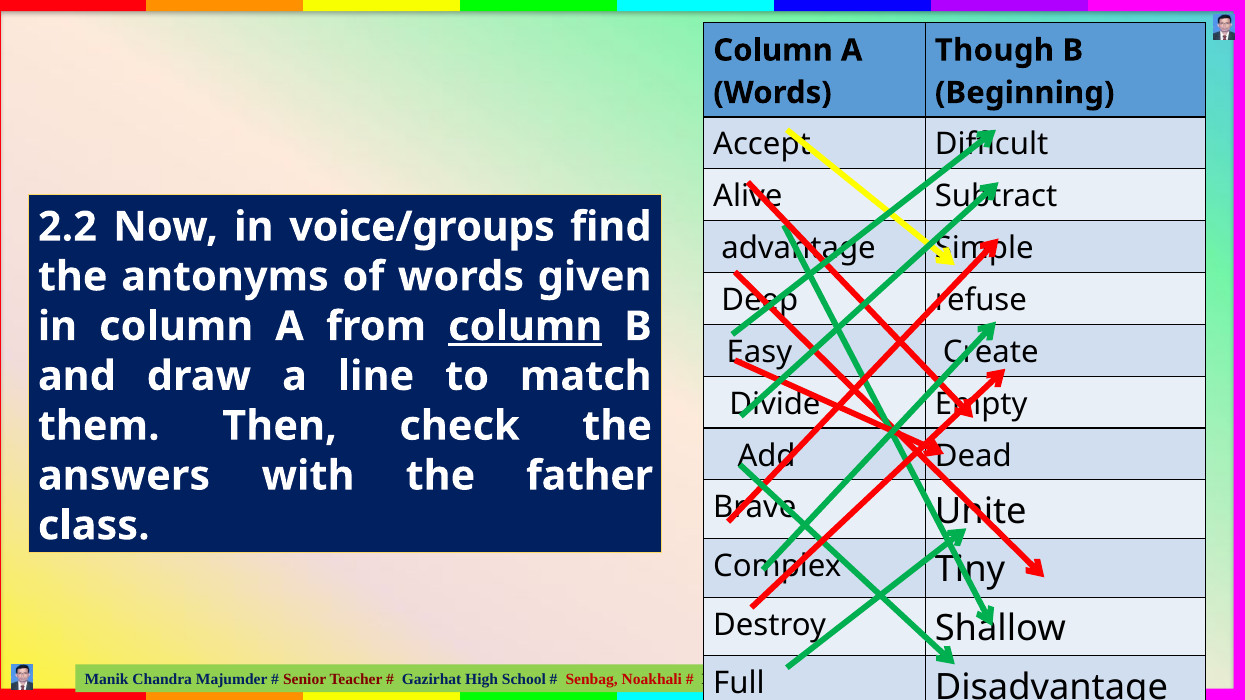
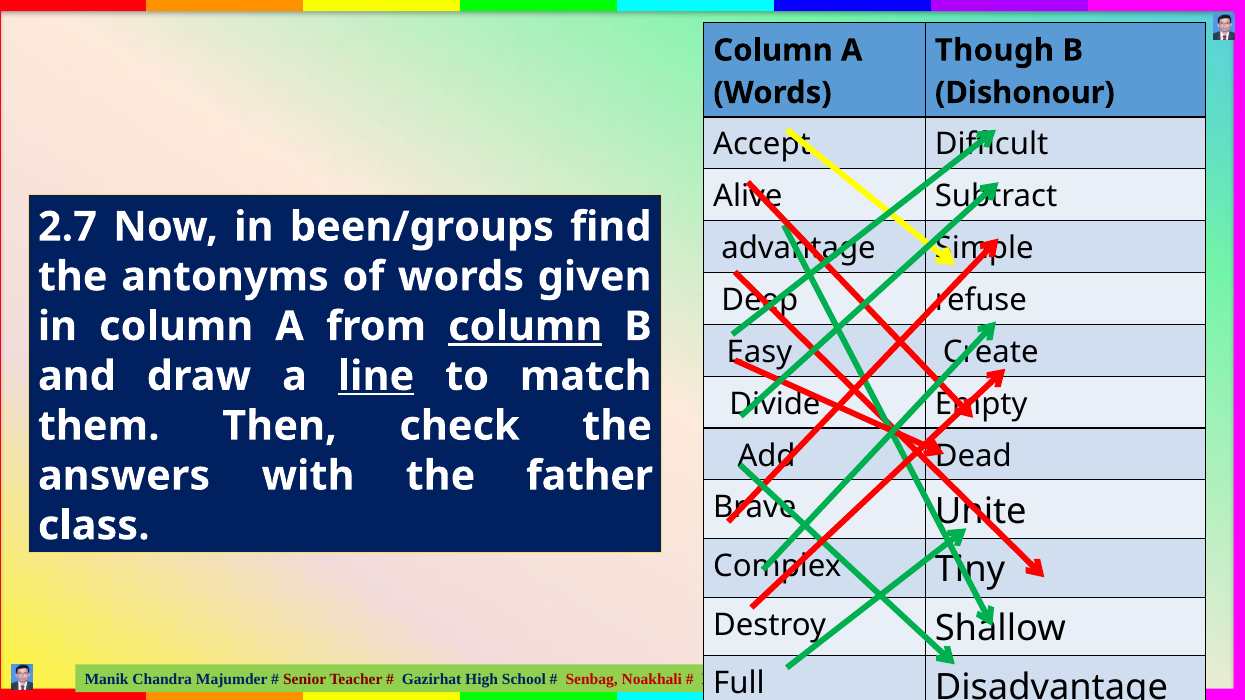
Beginning: Beginning -> Dishonour (1025, 93)
2.2: 2.2 -> 2.7 (67, 227)
voice/groups: voice/groups -> been/groups (422, 227)
line underline: none -> present (376, 376)
